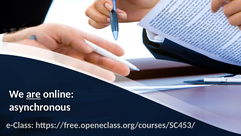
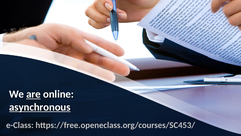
asynchronous underline: none -> present (40, 107)
